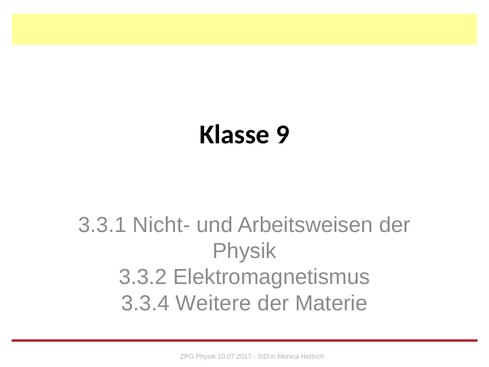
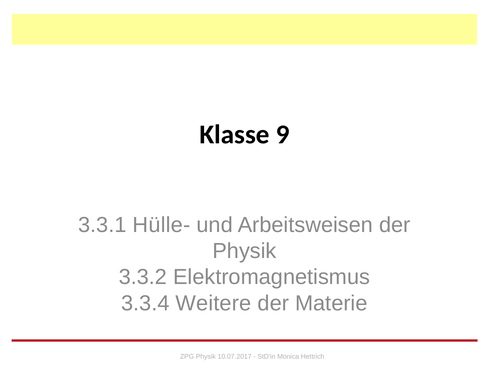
Nicht-: Nicht- -> Hülle- (161, 225)
